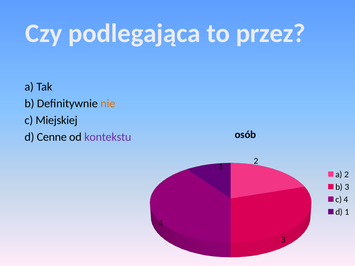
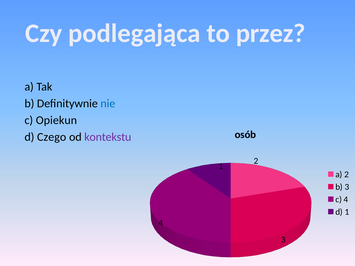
nie colour: orange -> blue (108, 104)
Miejskiej: Miejskiej -> Opiekun (56, 120)
Cenne: Cenne -> Czego (52, 137)
